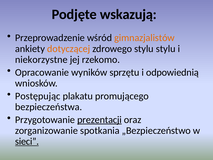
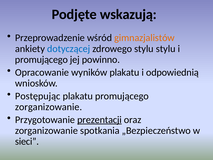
dotyczącej colour: orange -> blue (69, 49)
niekorzystne: niekorzystne -> promującego (41, 59)
rzekomo: rzekomo -> powinno (101, 59)
wyników sprzętu: sprzętu -> plakatu (124, 72)
bezpieczeństwa: bezpieczeństwa -> zorganizowanie (49, 107)
sieci underline: present -> none (27, 141)
